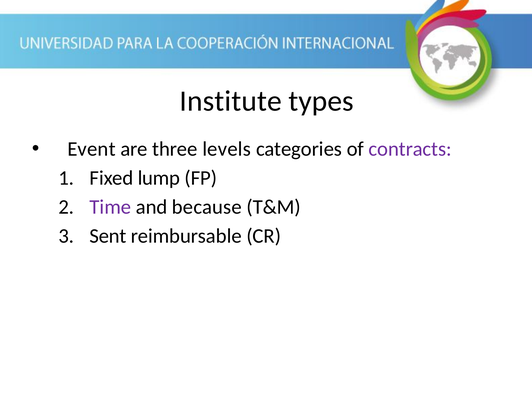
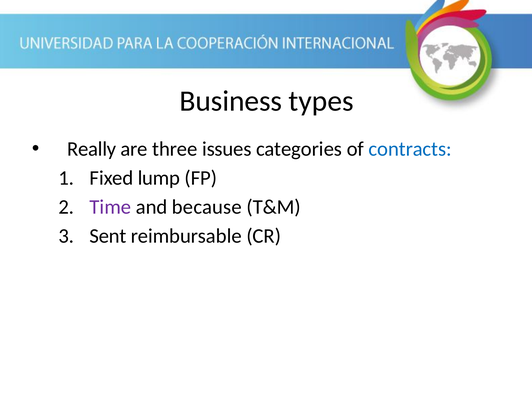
Institute: Institute -> Business (231, 101)
Event: Event -> Really (92, 149)
levels: levels -> issues (227, 149)
contracts colour: purple -> blue (410, 149)
